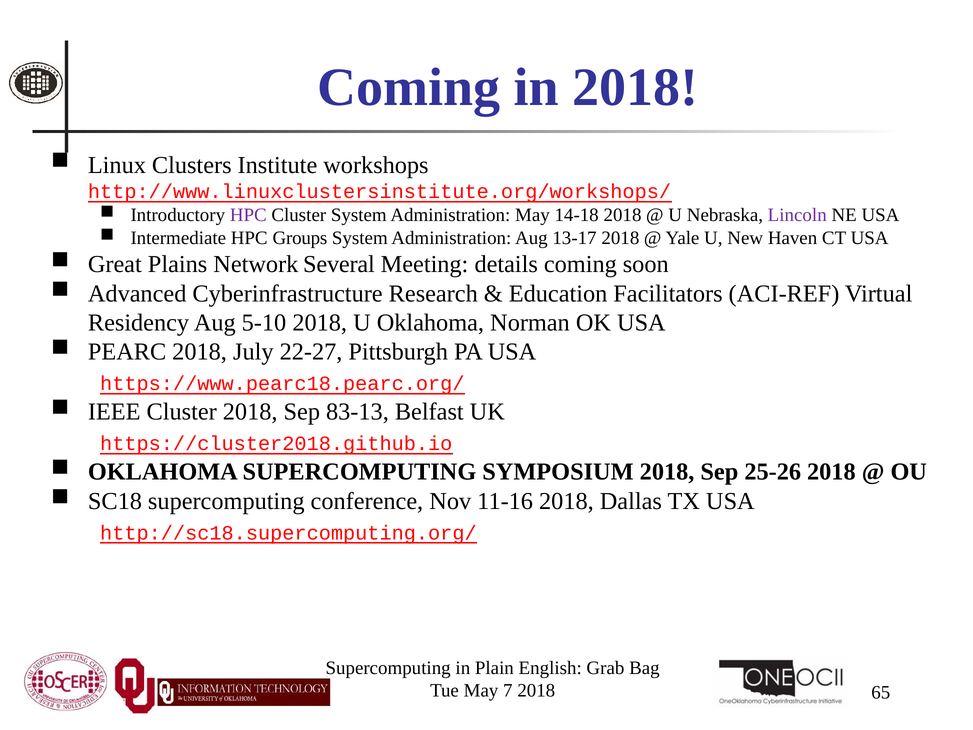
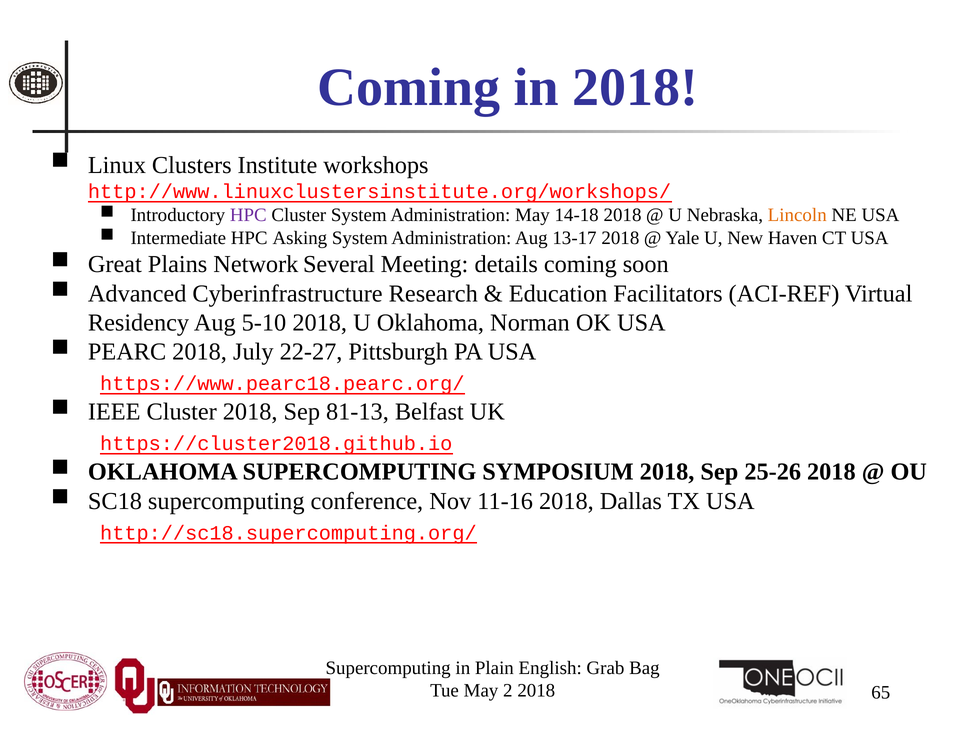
Lincoln colour: purple -> orange (797, 215)
Groups: Groups -> Asking (300, 238)
83-13: 83-13 -> 81-13 (357, 412)
7: 7 -> 2 (508, 690)
